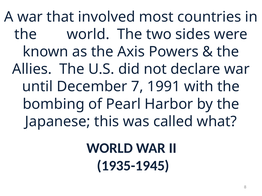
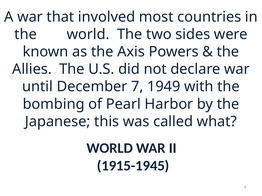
1991: 1991 -> 1949 (164, 87)
1935-1945: 1935-1945 -> 1915-1945 (133, 166)
